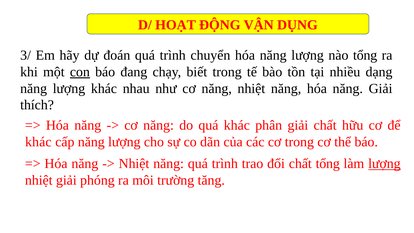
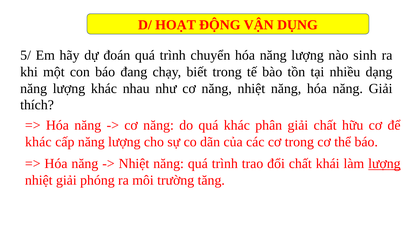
3/: 3/ -> 5/ (26, 55)
nào tổng: tổng -> sinh (365, 55)
con underline: present -> none (80, 72)
chất tổng: tổng -> khái (328, 164)
